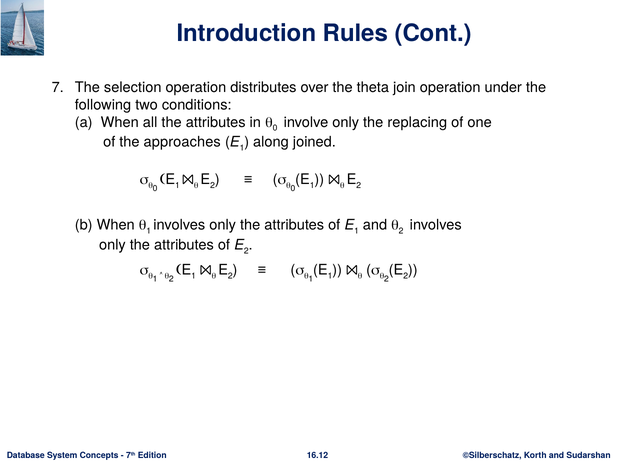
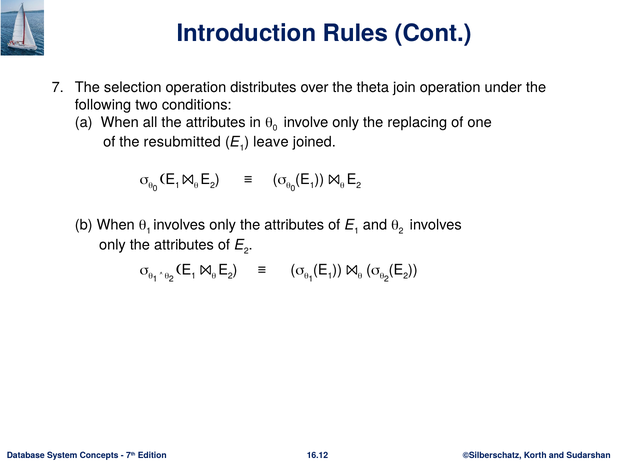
approaches: approaches -> resubmitted (182, 142)
along: along -> leave (271, 142)
